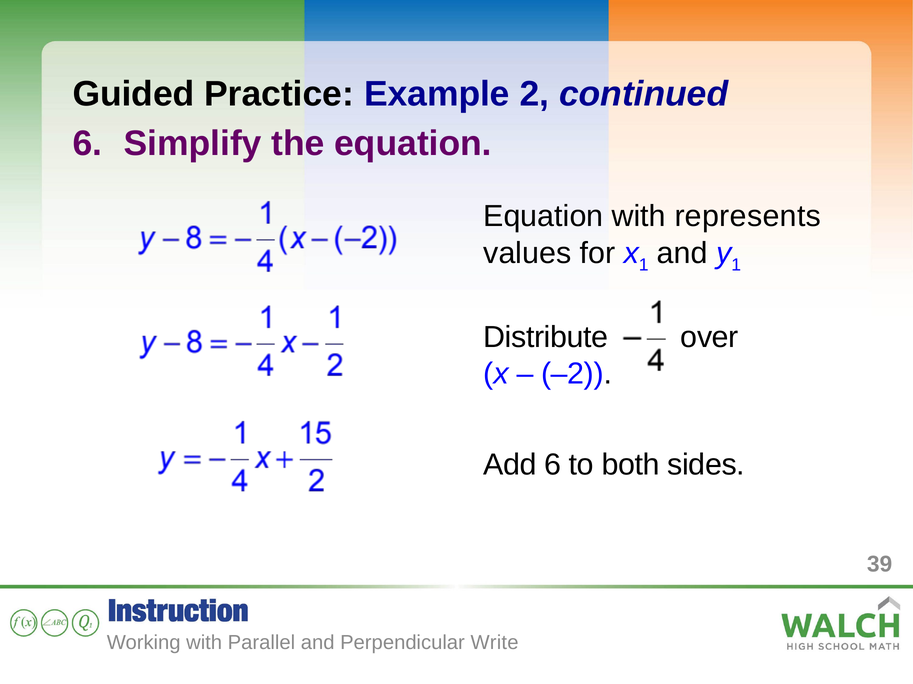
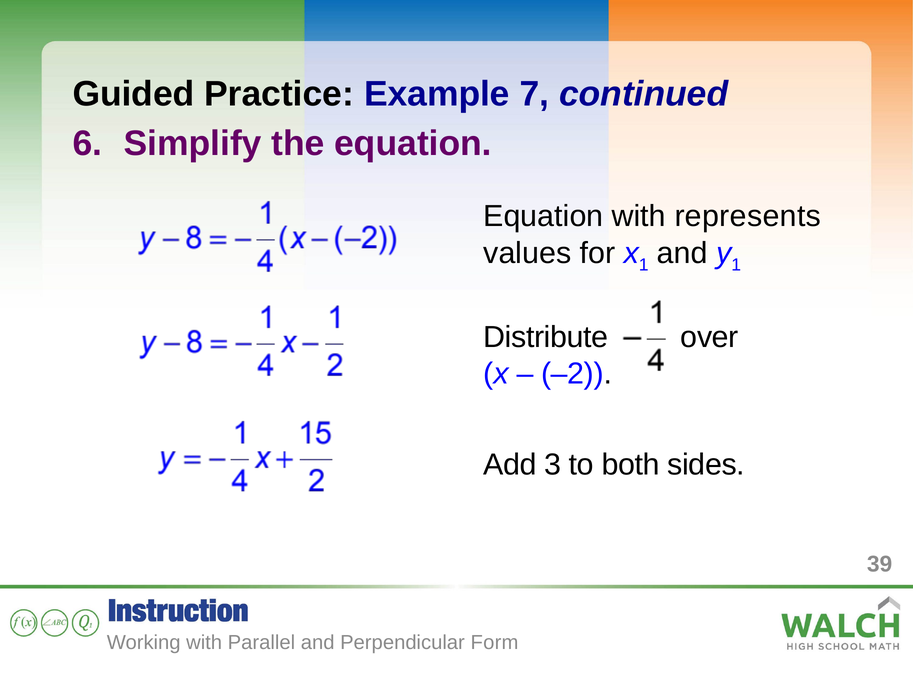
2: 2 -> 7 (534, 94)
Add 6: 6 -> 3 (553, 465)
Write: Write -> Form (495, 643)
